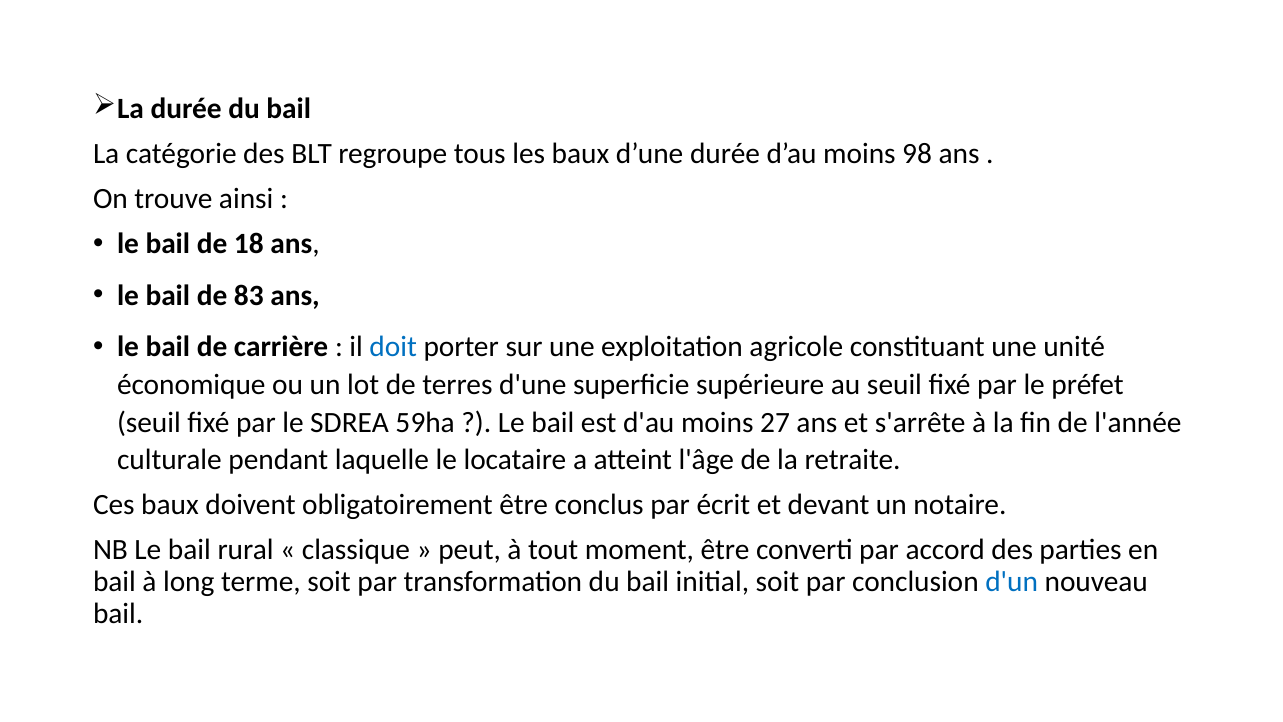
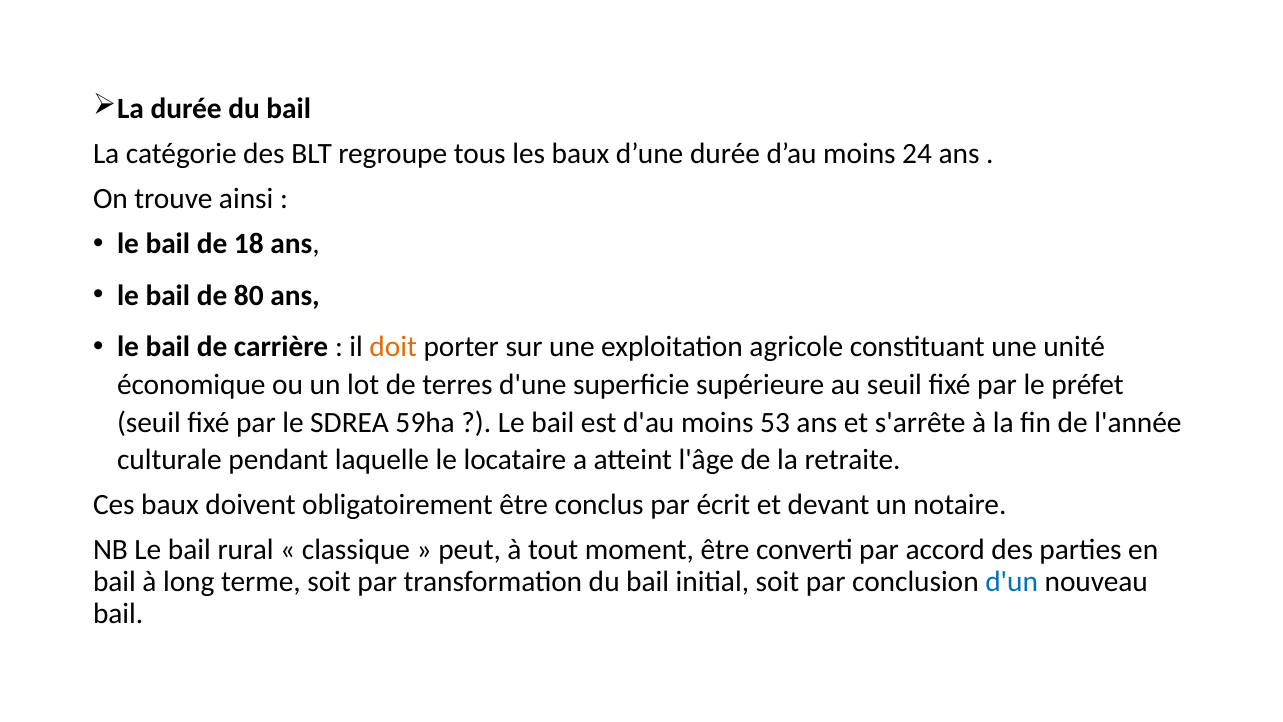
98: 98 -> 24 (917, 154)
83: 83 -> 80 (249, 296)
doit colour: blue -> orange (393, 347)
27: 27 -> 53 (775, 422)
